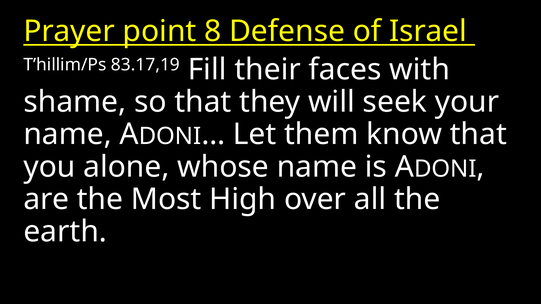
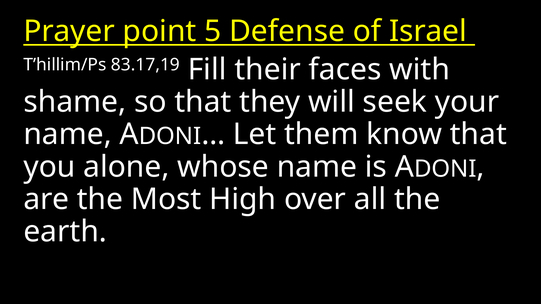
8: 8 -> 5 (213, 31)
